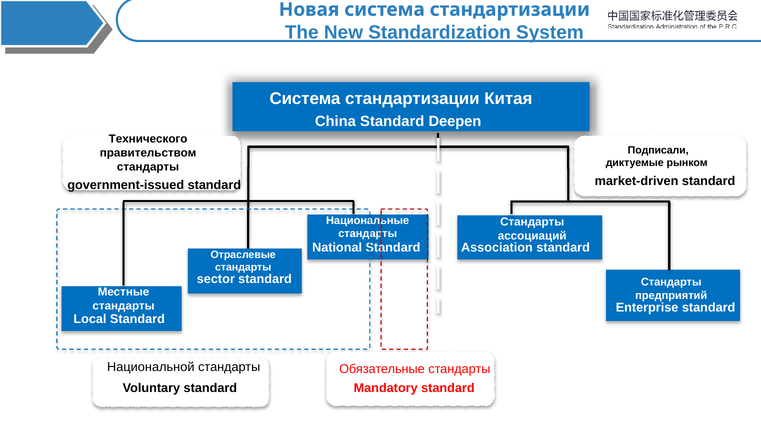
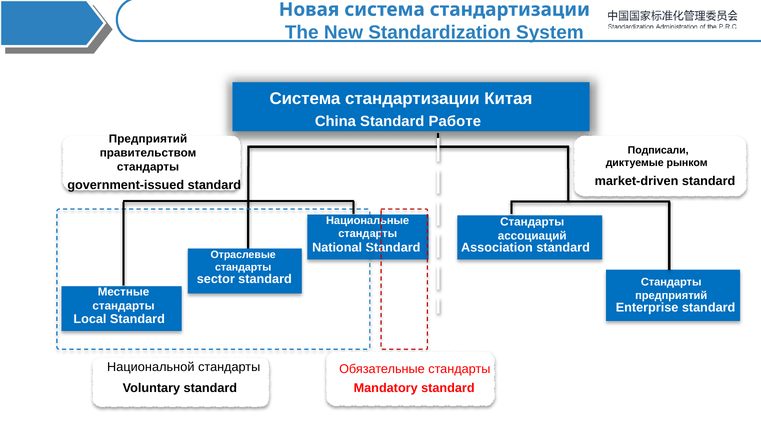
Deepen: Deepen -> Работе (455, 121)
Технического: Технического -> Предприятий (148, 139)
